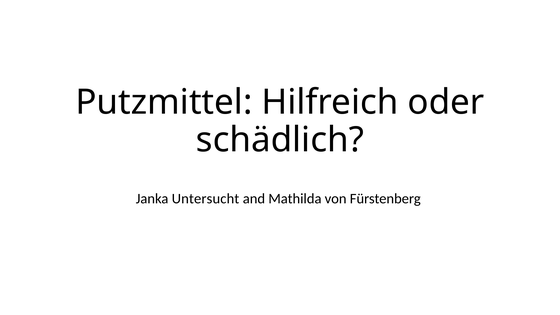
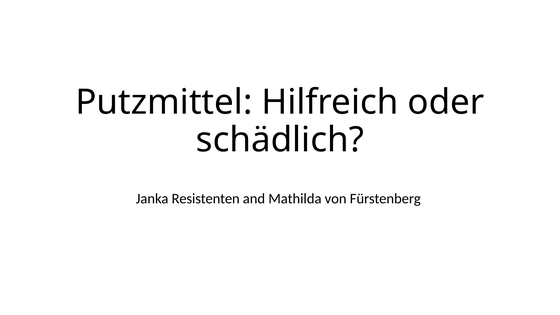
Untersucht: Untersucht -> Resistenten (206, 199)
